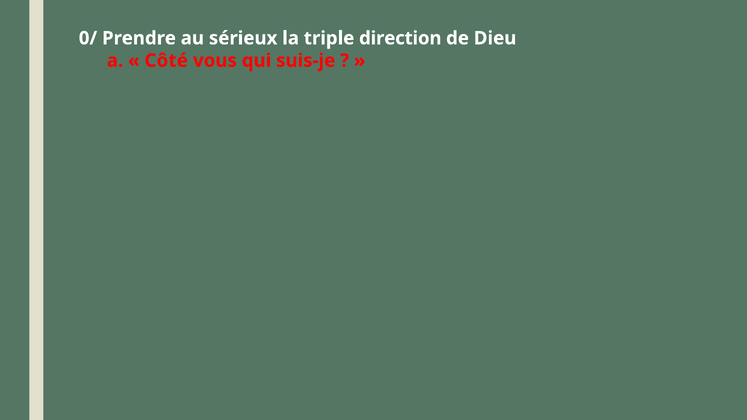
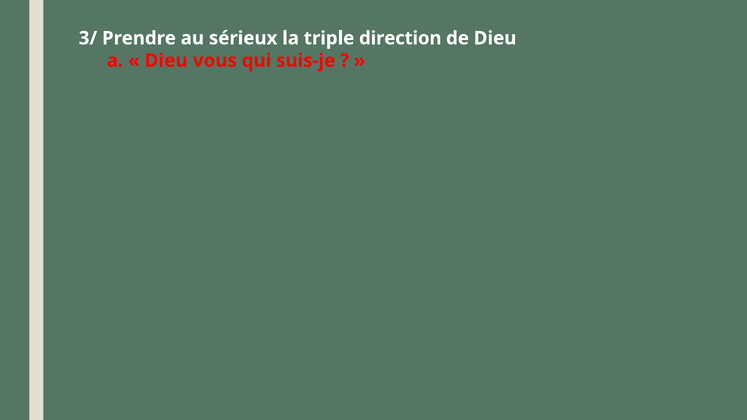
0/: 0/ -> 3/ (88, 38)
Côté: Côté -> Dieu (166, 61)
